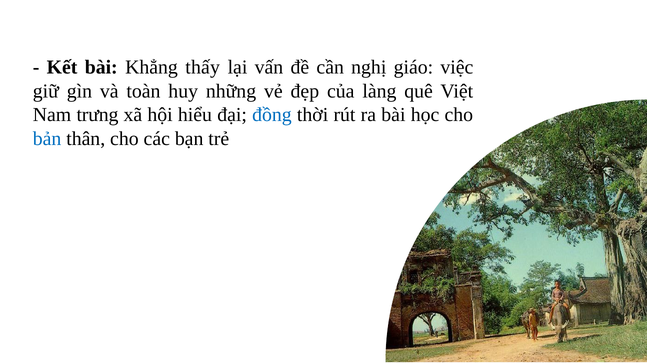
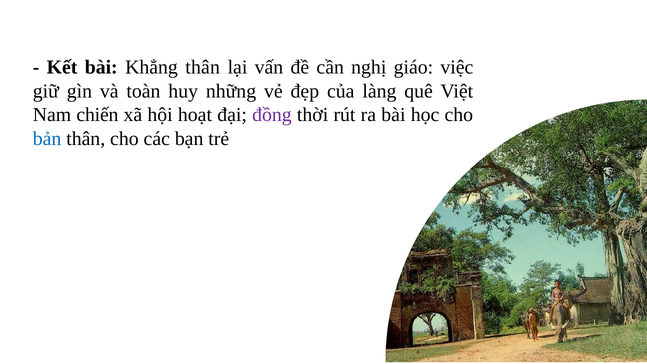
Khẳng thấy: thấy -> thân (203, 67)
trưng: trưng -> chiến (97, 115)
hiểu: hiểu -> hoạt (195, 115)
đồng colour: blue -> purple (272, 115)
